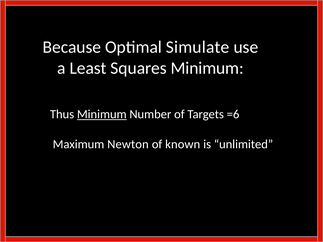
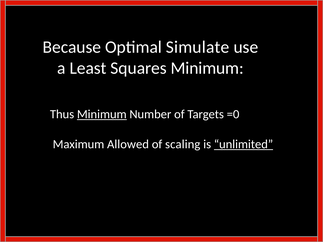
=6: =6 -> =0 (233, 114)
Newton: Newton -> Allowed (128, 144)
known: known -> scaling (183, 144)
unlimited underline: none -> present (243, 144)
